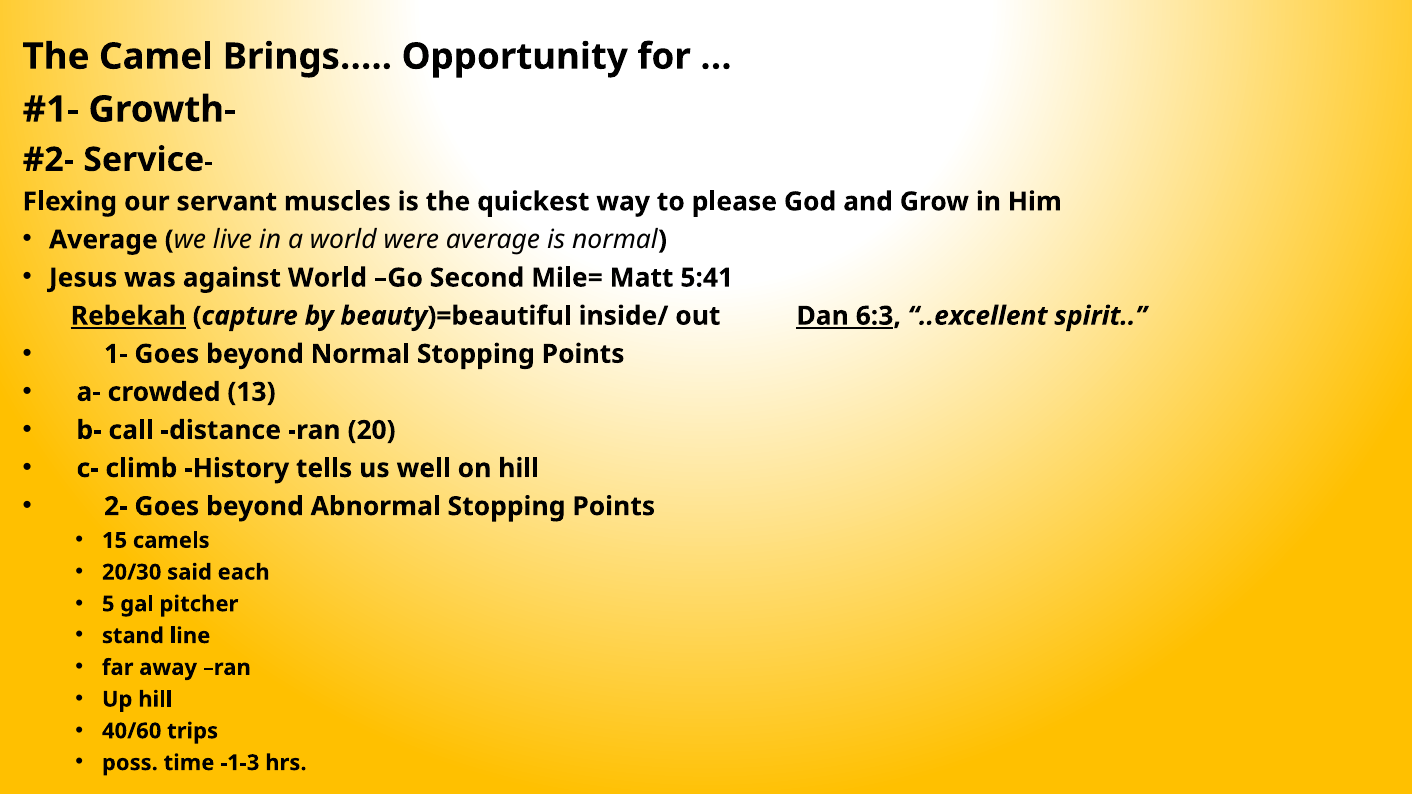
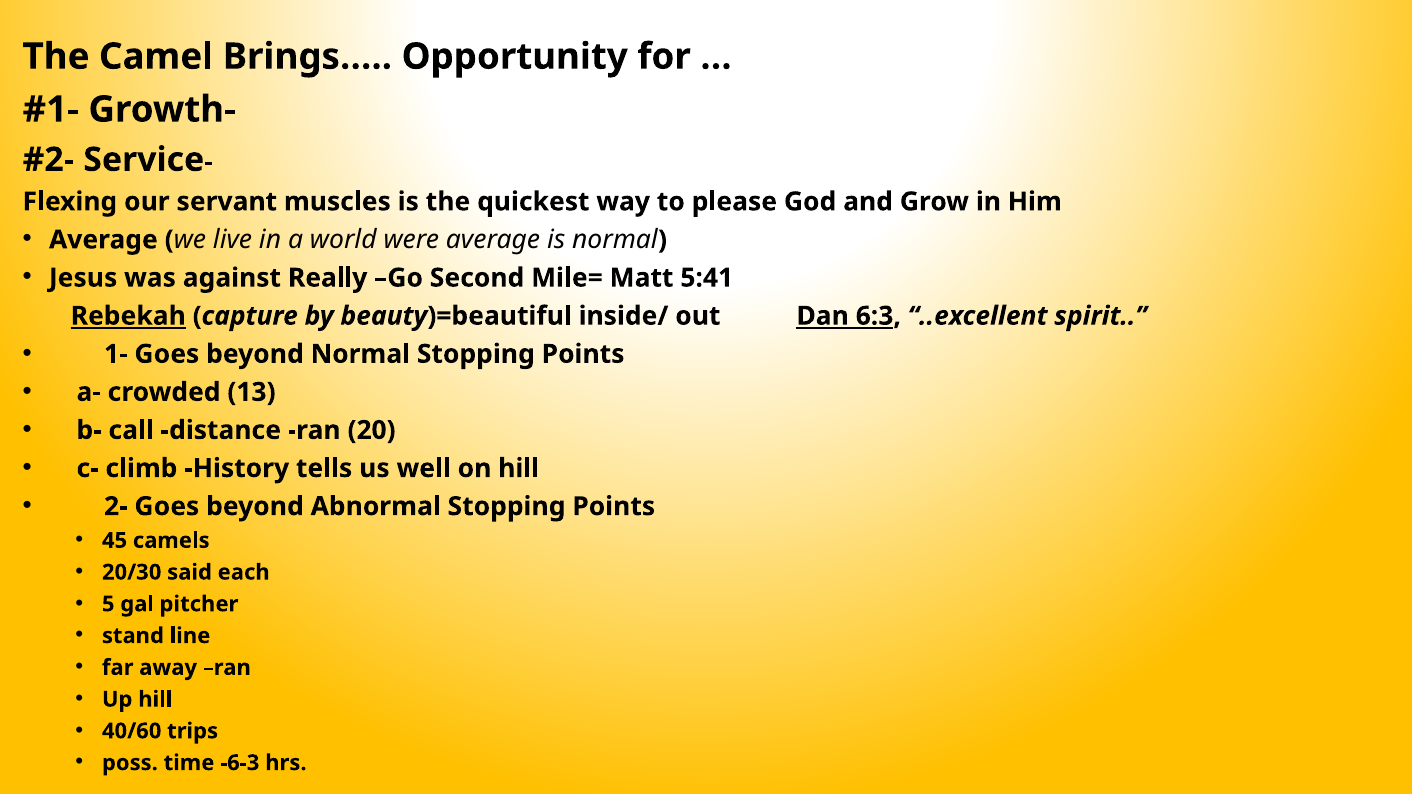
against World: World -> Really (328, 278)
15: 15 -> 45 (115, 541)
-1-3: -1-3 -> -6-3 (240, 763)
